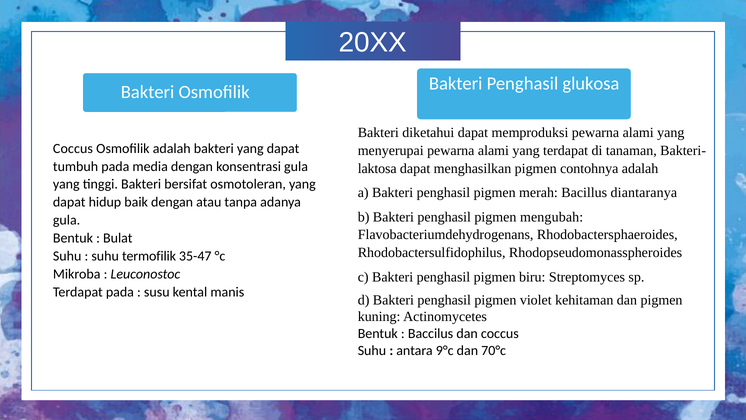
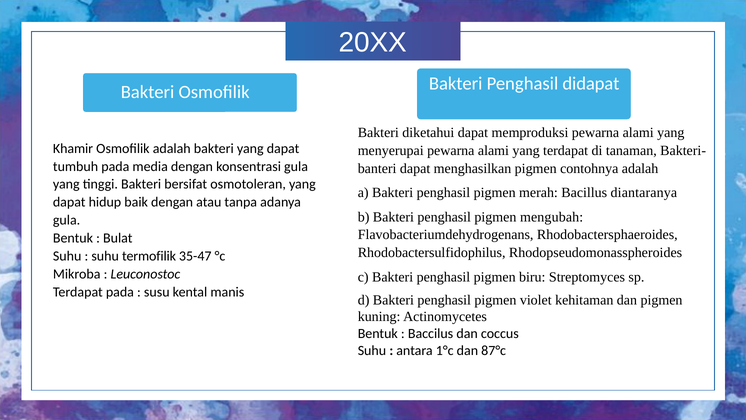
glukosa: glukosa -> didapat (591, 84)
Coccus: Coccus -> Khamir (73, 148)
laktosa: laktosa -> banteri (377, 168)
9°c: 9°c -> 1°c (445, 350)
70°c: 70°c -> 87°c (494, 350)
